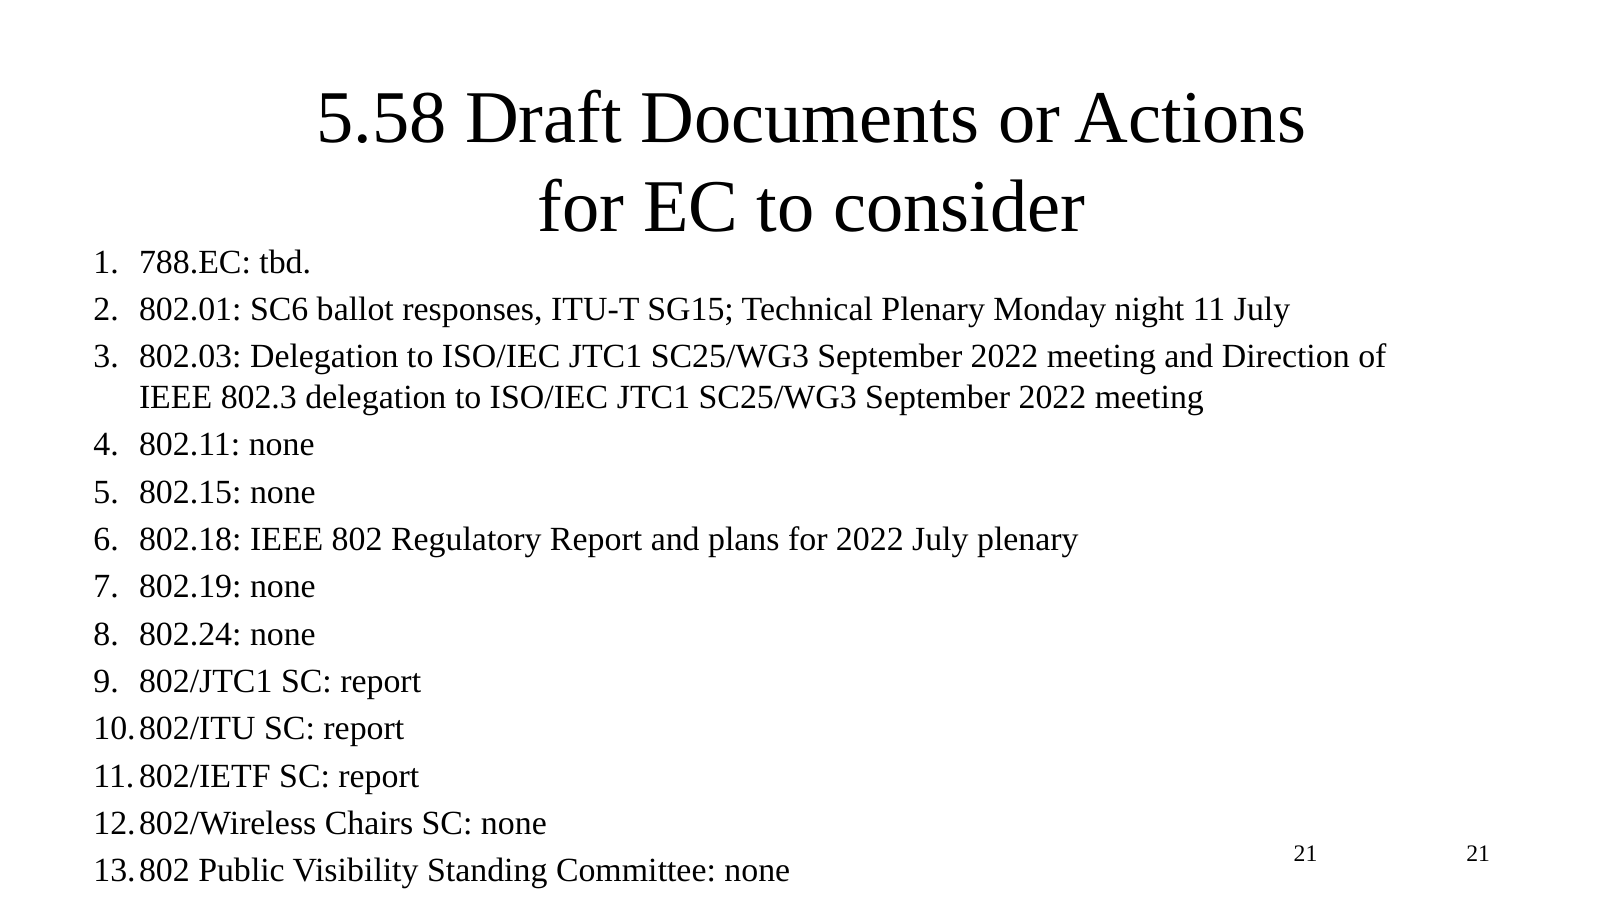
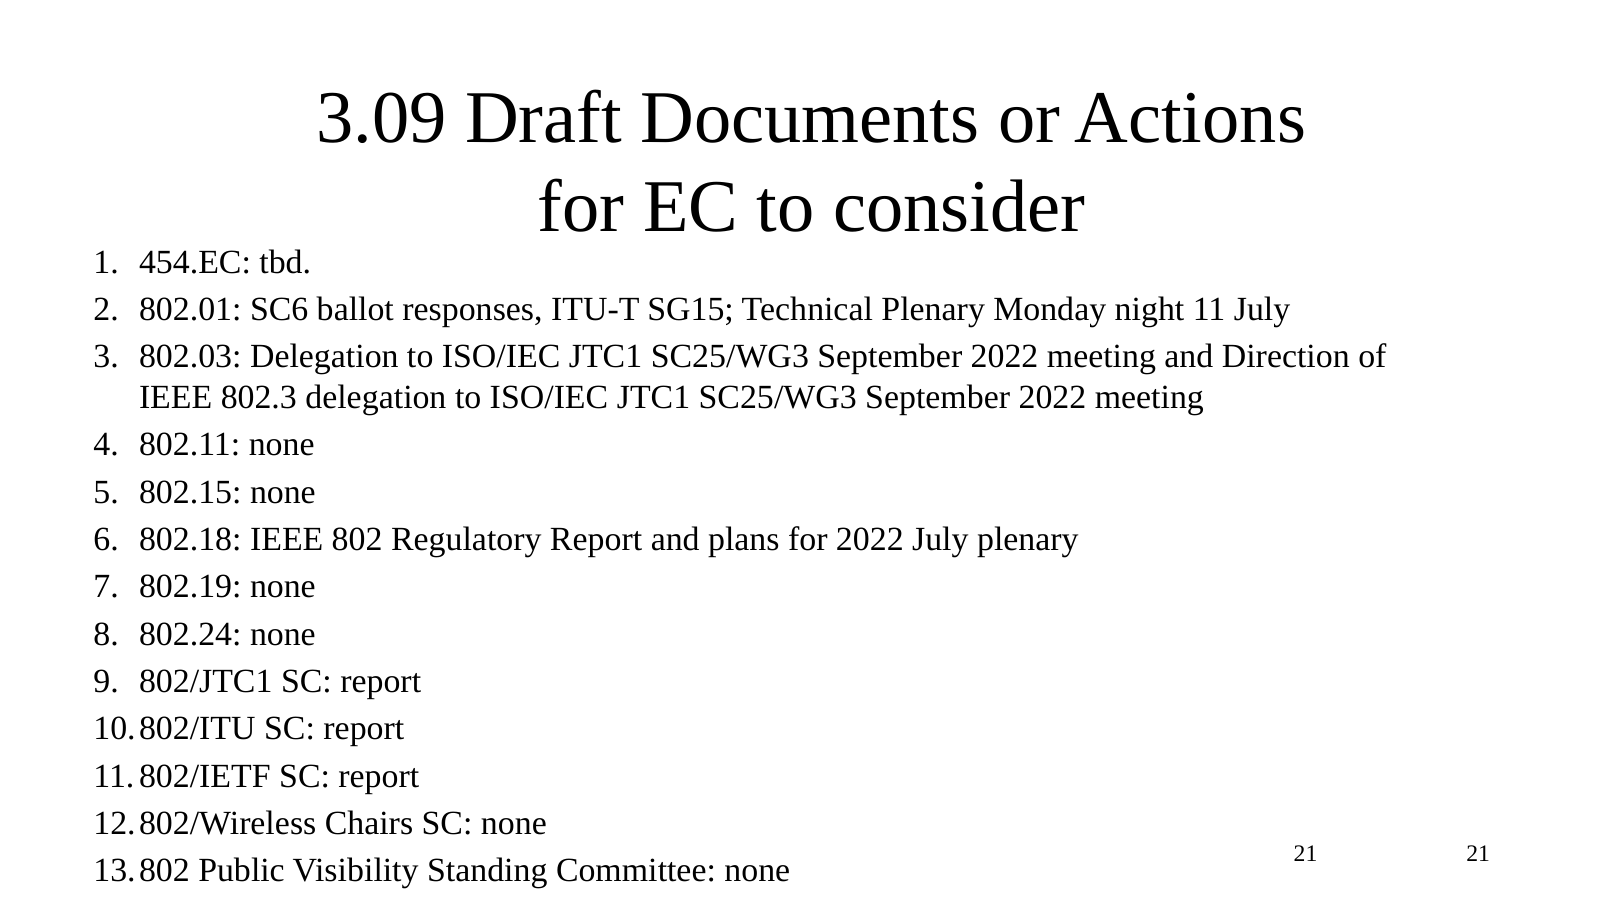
5.58: 5.58 -> 3.09 (382, 118)
788.EC: 788.EC -> 454.EC (195, 262)
